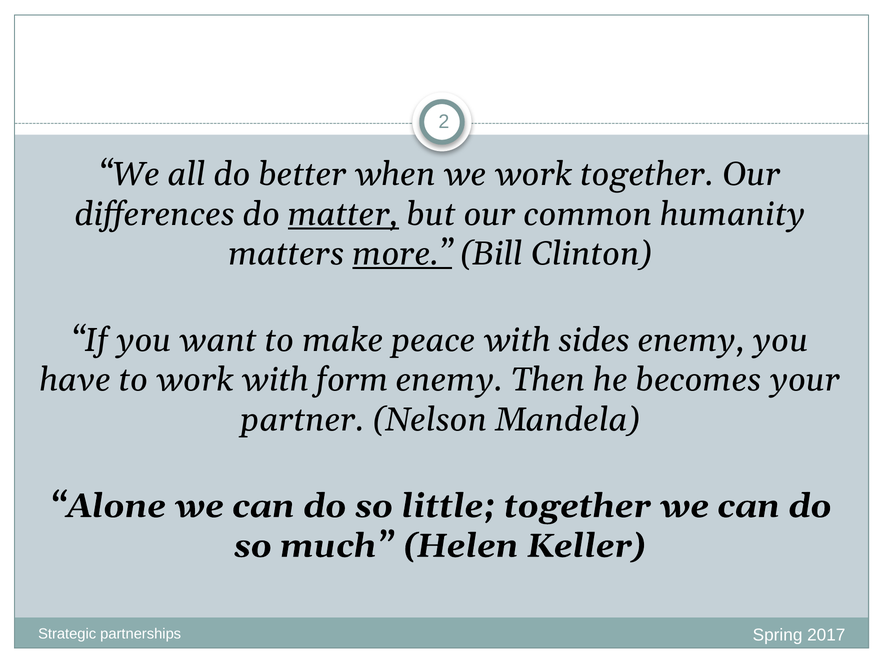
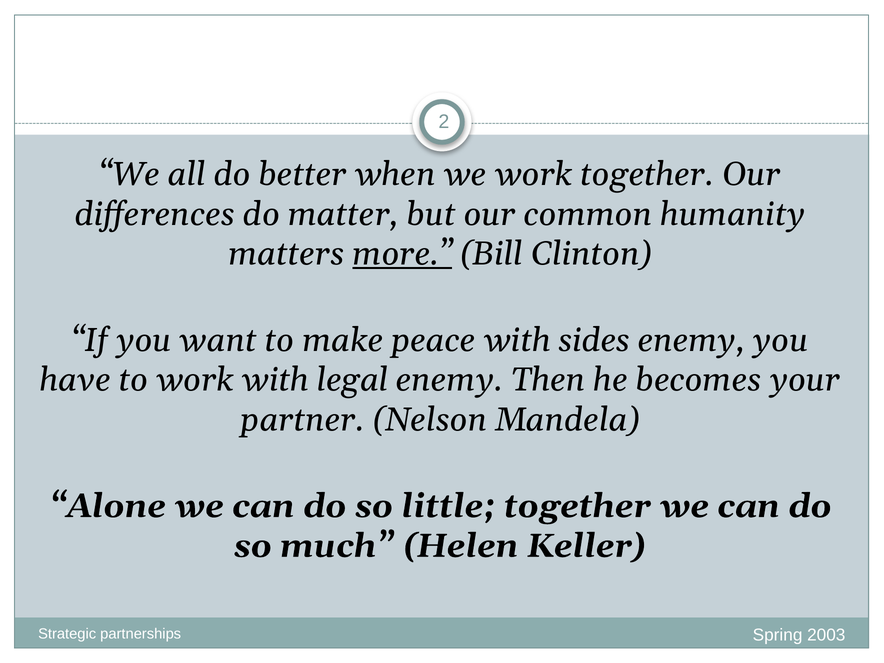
matter underline: present -> none (343, 214)
form: form -> legal (353, 380)
2017: 2017 -> 2003 (826, 635)
